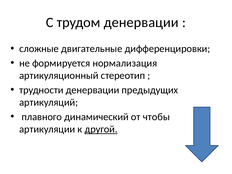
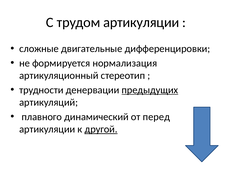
трудом денервации: денервации -> артикуляции (141, 22)
предыдущих underline: none -> present (150, 90)
чтобы: чтобы -> перед (156, 117)
